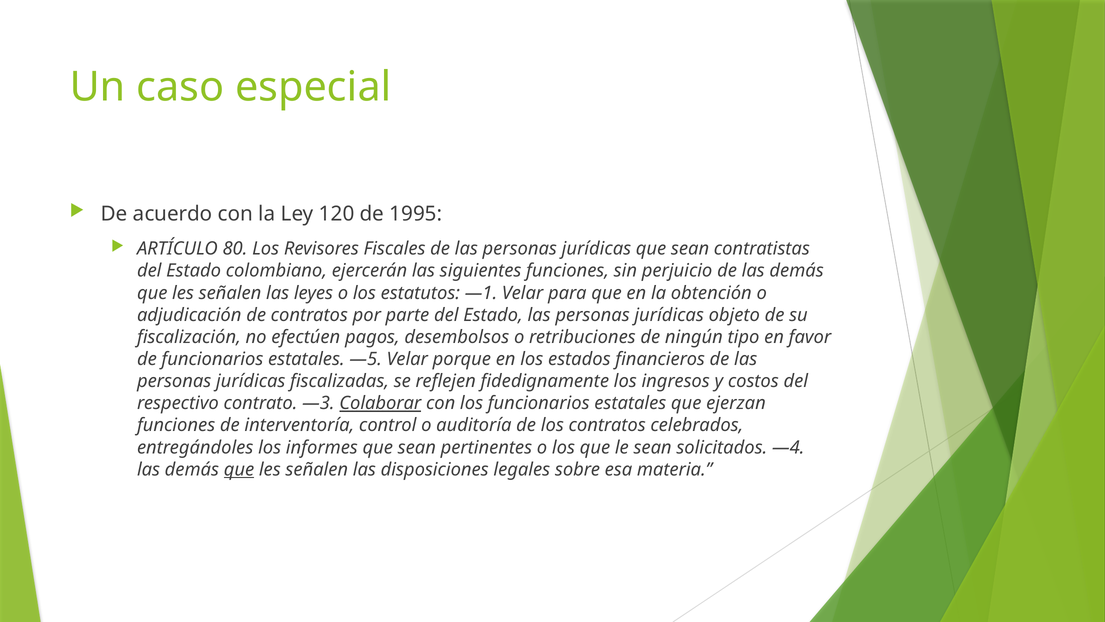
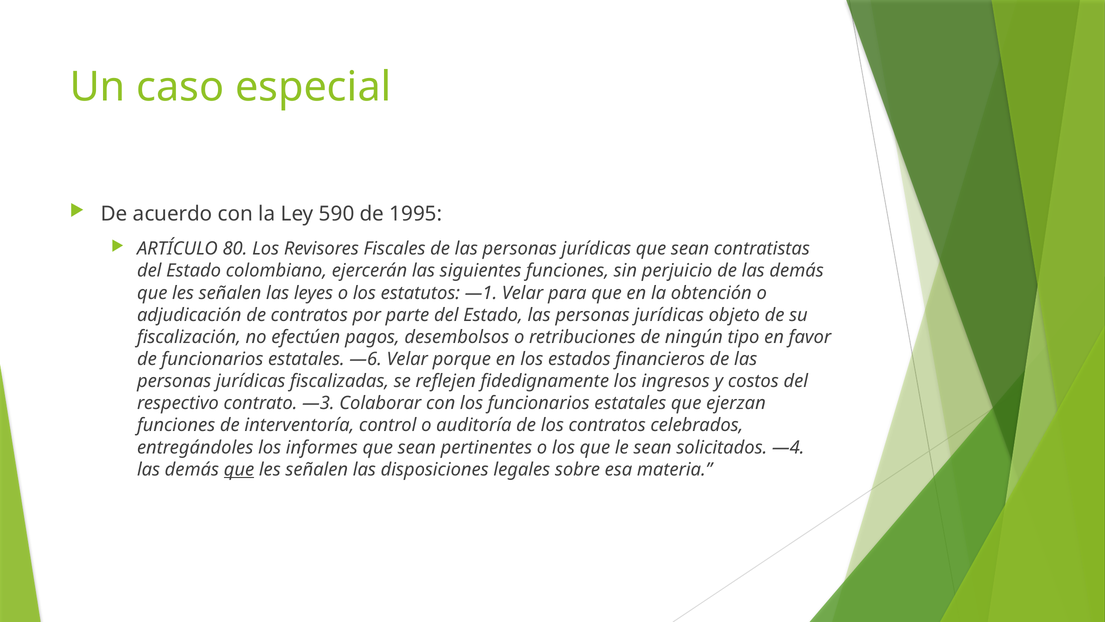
120: 120 -> 590 (337, 214)
―5: ―5 -> ―6 (366, 359)
Colaborar underline: present -> none (380, 403)
